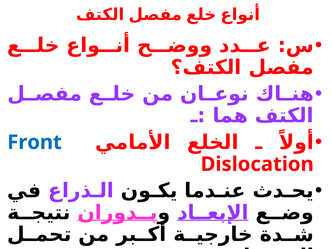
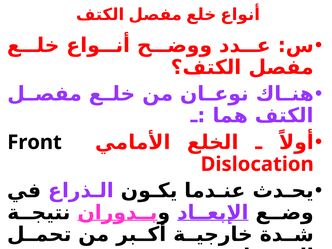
Front colour: blue -> black (35, 142)
